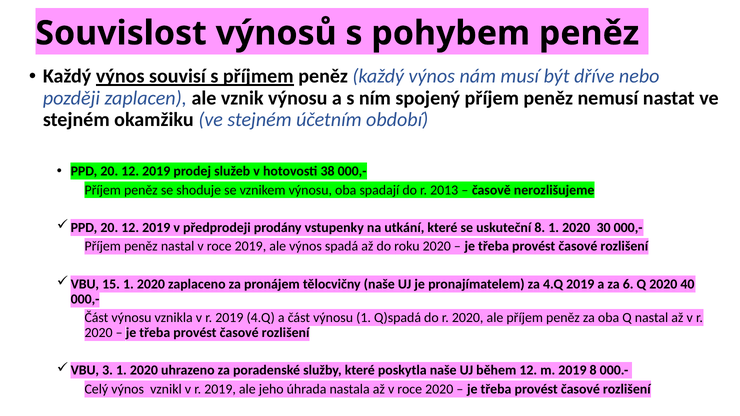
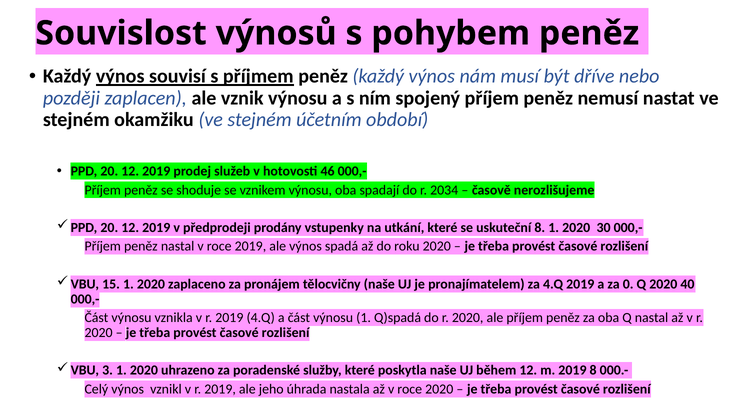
38: 38 -> 46 (328, 171)
2013: 2013 -> 2034 (444, 190)
6: 6 -> 0 (628, 284)
